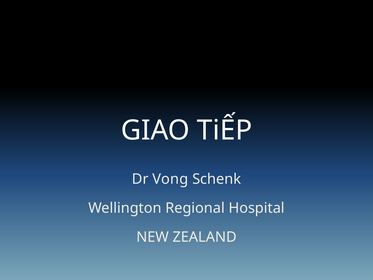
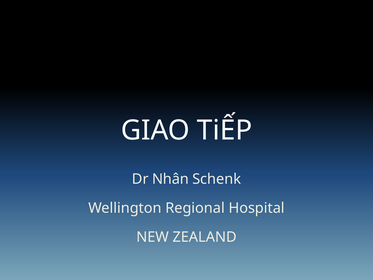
Vong: Vong -> Nhân (170, 179)
